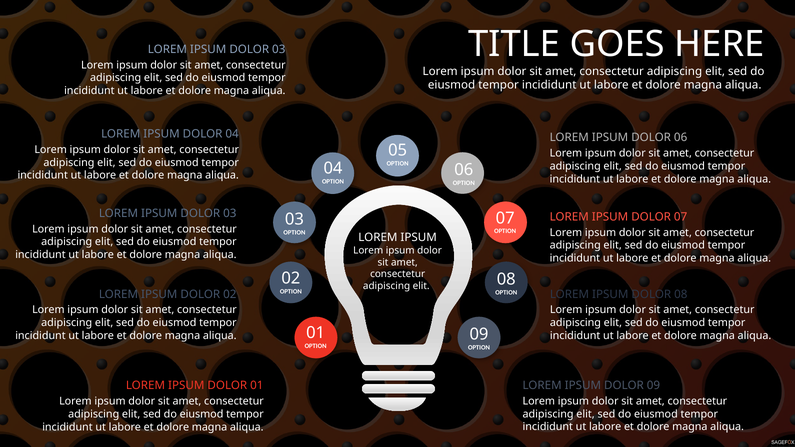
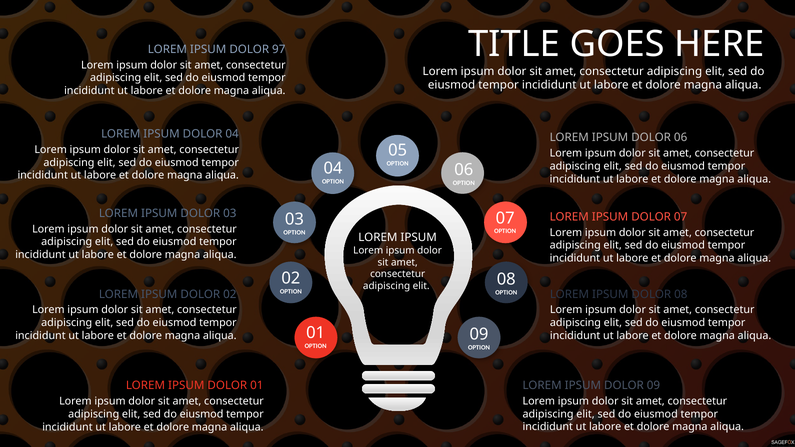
03: 03 -> 97 (279, 49)
